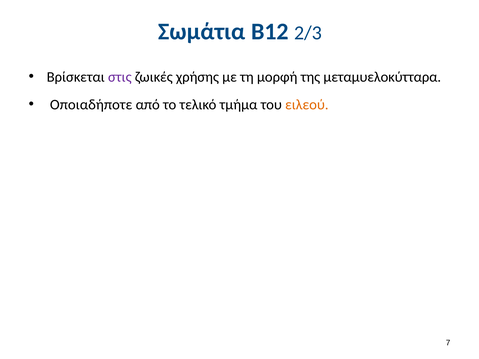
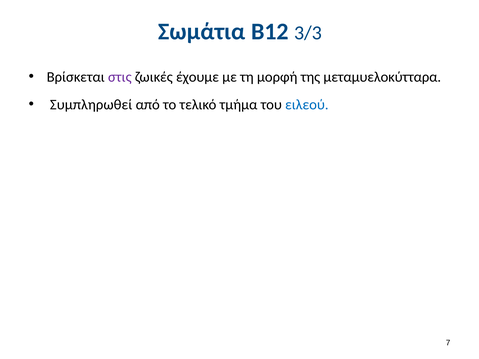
2/3: 2/3 -> 3/3 (308, 33)
χρήσης: χρήσης -> έχουμε (197, 77)
Οποιαδήποτε: Οποιαδήποτε -> Συμπληρωθεί (91, 105)
ειλεού colour: orange -> blue (307, 105)
